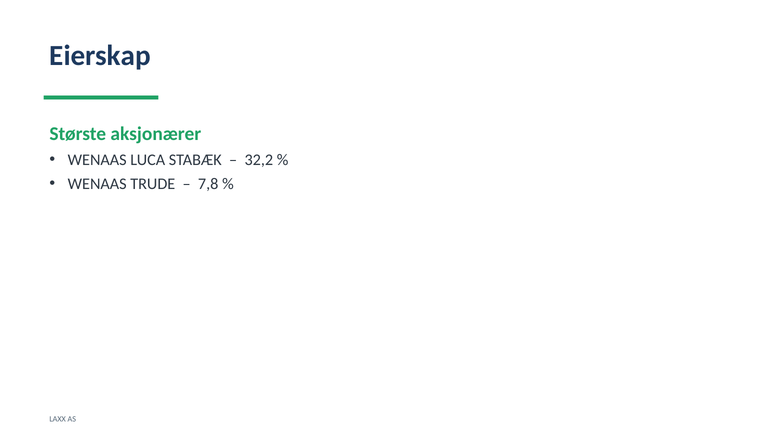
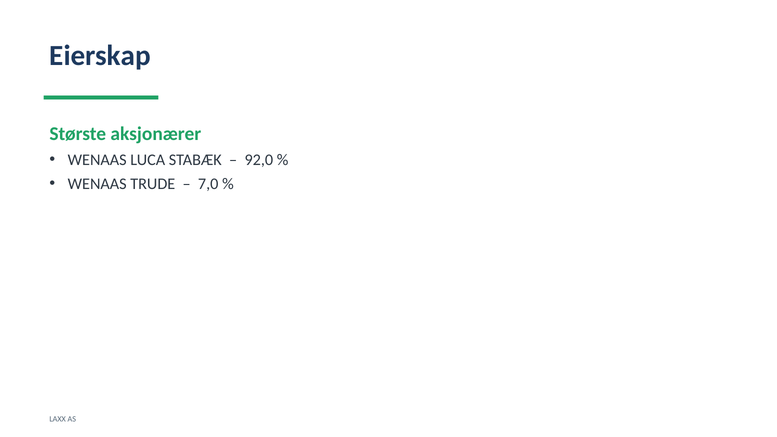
32,2: 32,2 -> 92,0 (259, 160)
7,8: 7,8 -> 7,0 (208, 184)
